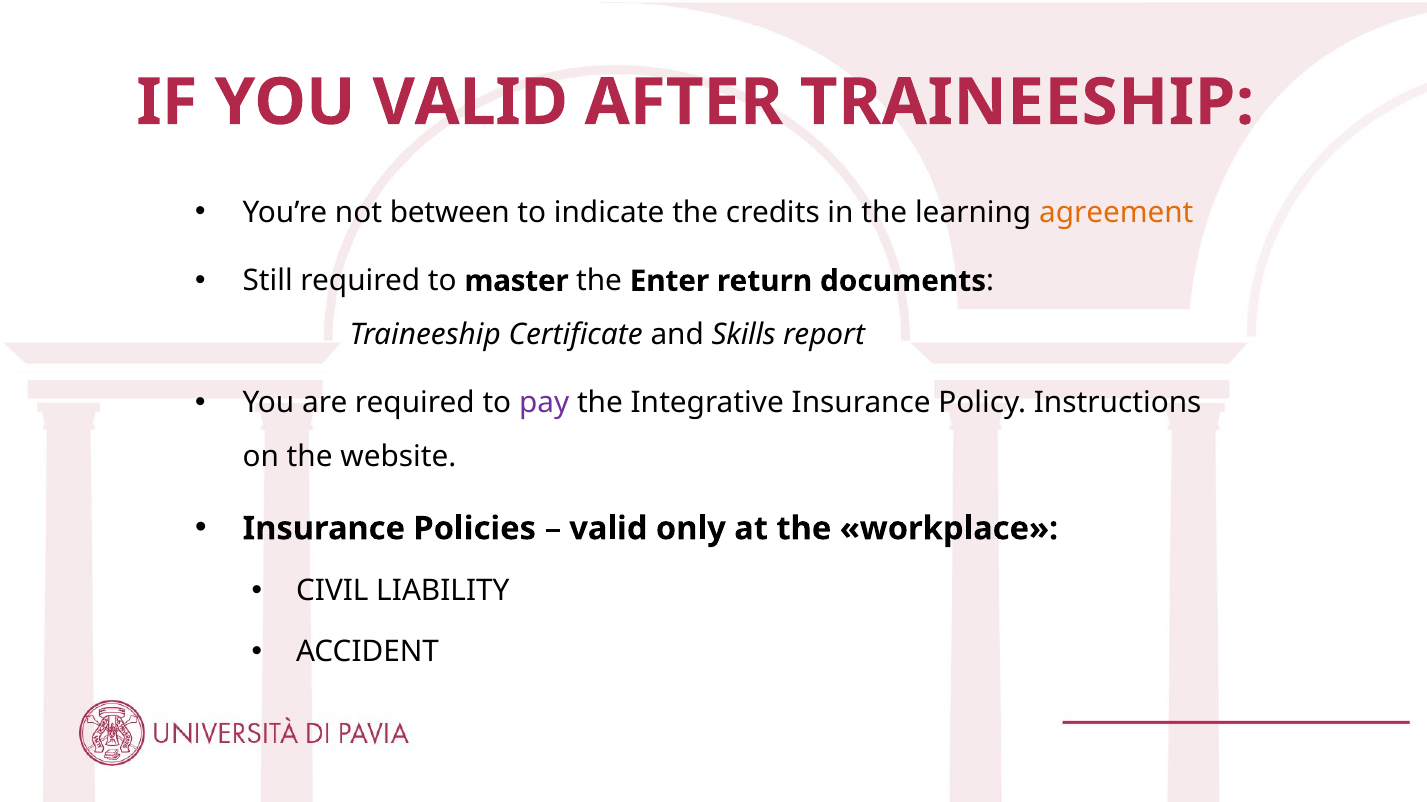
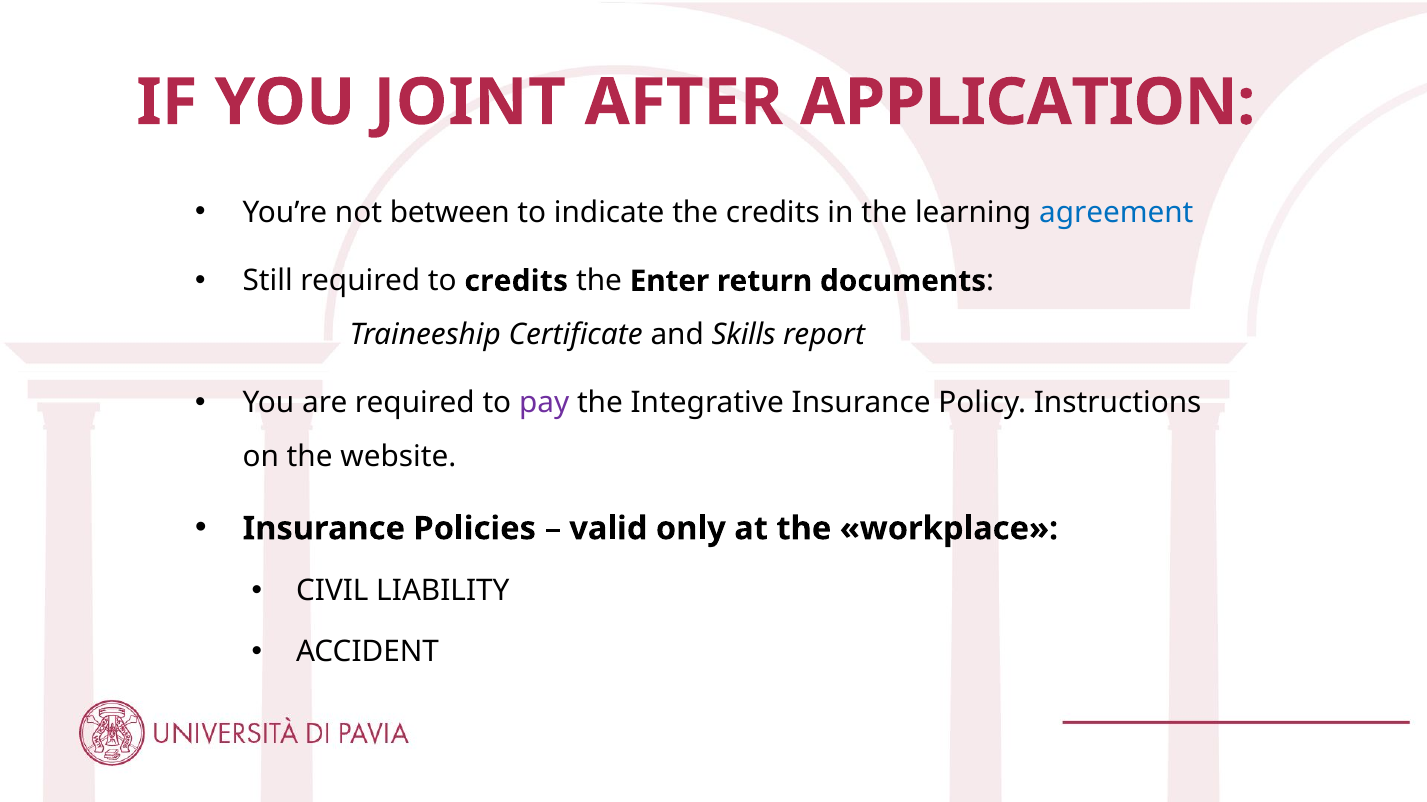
YOU VALID: VALID -> JOINT (470, 103)
AFTER TRAINEESHIP: TRAINEESHIP -> APPLICATION (1028, 103)
agreement colour: orange -> blue (1116, 213)
to master: master -> credits (516, 281)
